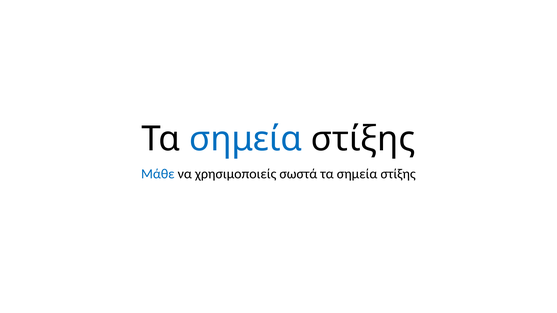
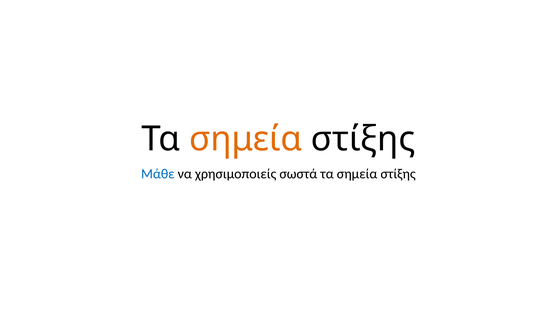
σημεία colour: blue -> orange (246, 139)
